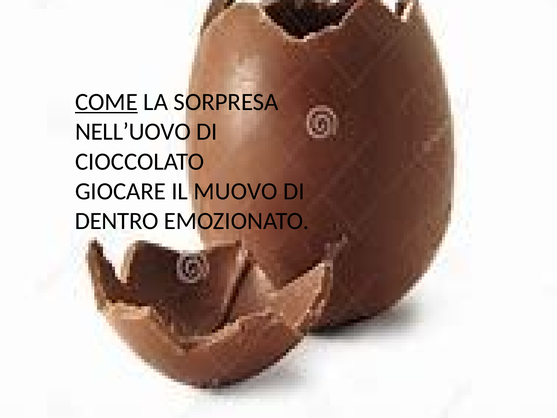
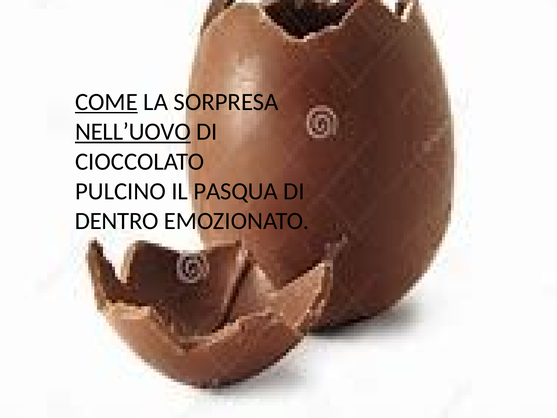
NELL’UOVO underline: none -> present (133, 132)
GIOCARE: GIOCARE -> PULCINO (120, 191)
MUOVO: MUOVO -> PASQUA (236, 191)
